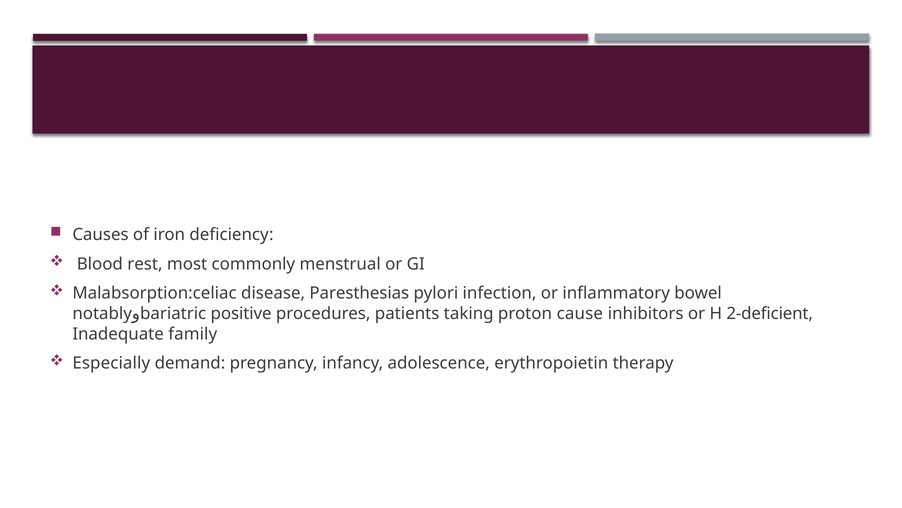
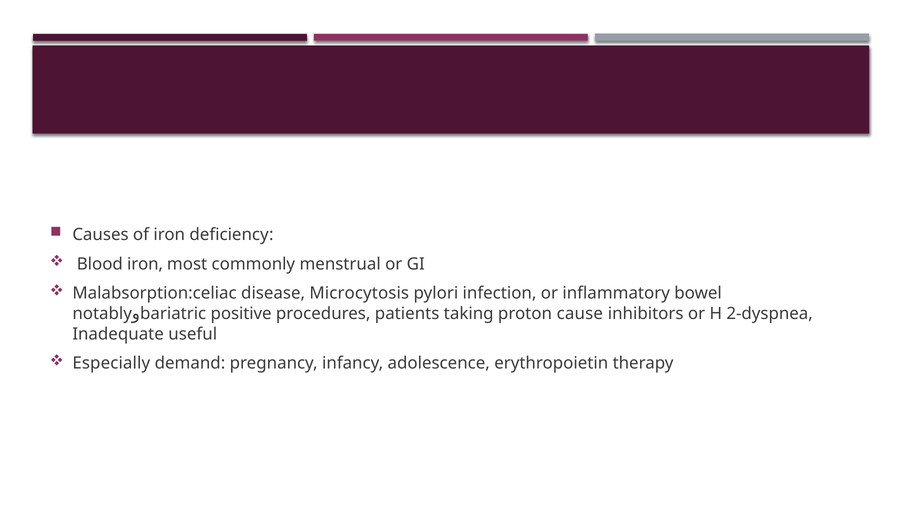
Blood rest: rest -> iron (145, 264)
Paresthesias: Paresthesias -> Microcytosis (359, 293)
2-deficient: 2-deficient -> 2-dyspnea (770, 313)
family: family -> useful (193, 334)
